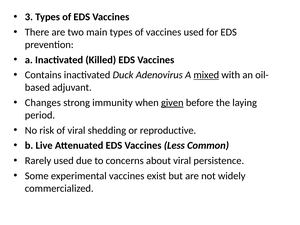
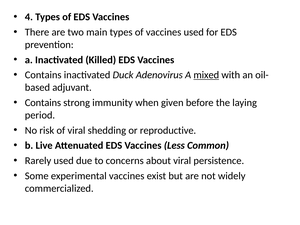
3: 3 -> 4 (29, 17)
Changes: Changes -> Contains (43, 103)
given underline: present -> none (172, 103)
